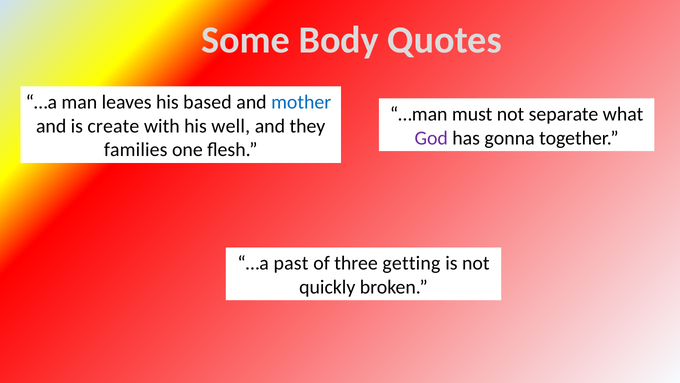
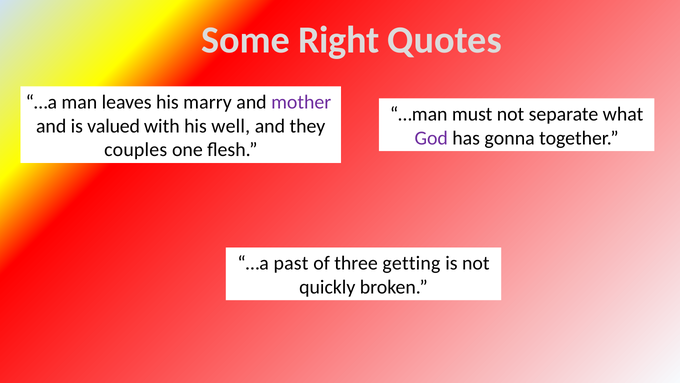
Body: Body -> Right (339, 40)
based: based -> marry (207, 102)
mother colour: blue -> purple (301, 102)
create: create -> valued (114, 126)
families: families -> couples (136, 150)
